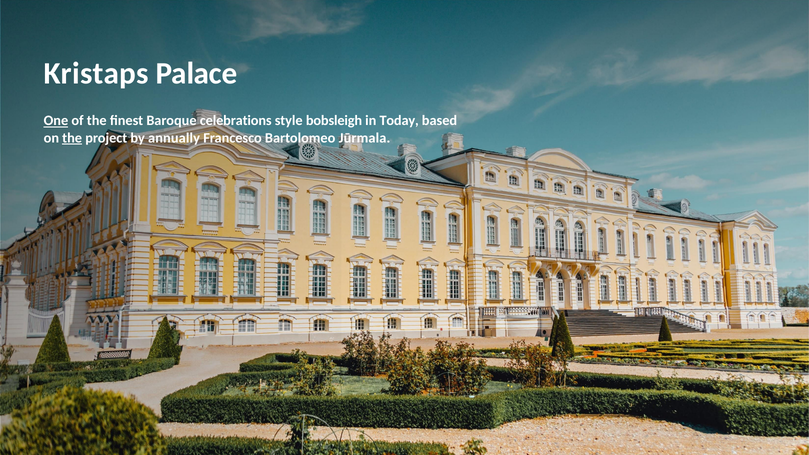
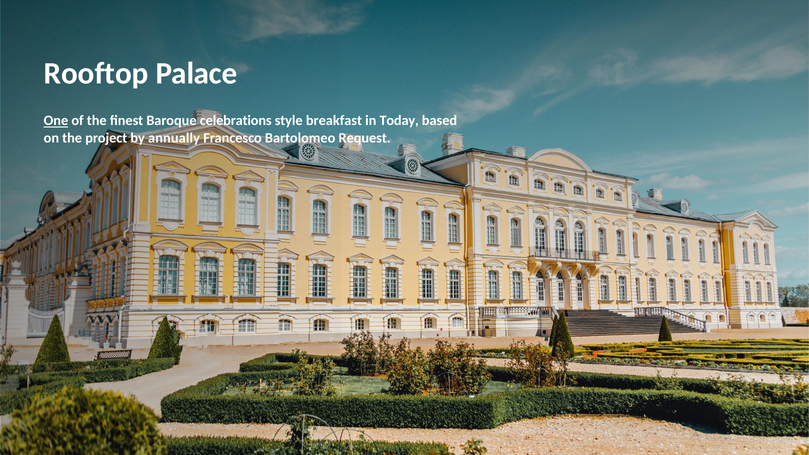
Kristaps: Kristaps -> Rooftop (96, 74)
bobsleigh: bobsleigh -> breakfast (334, 121)
the underline: present -> none (72, 138)
Jūrmala: Jūrmala -> Request (365, 138)
